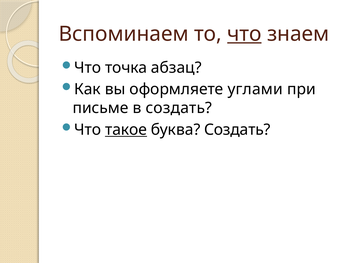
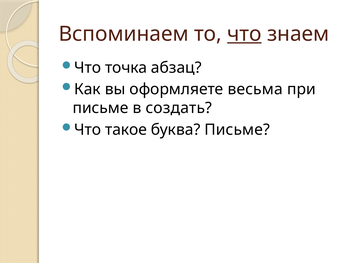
углами: углами -> весьма (255, 89)
такое underline: present -> none (126, 130)
буква Создать: Создать -> Письме (237, 130)
